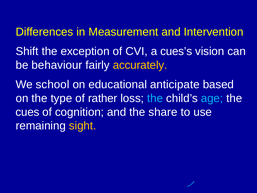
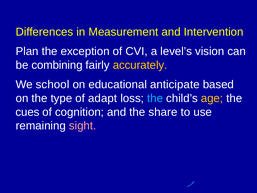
Shift: Shift -> Plan (27, 51)
cues’s: cues’s -> level’s (176, 51)
behaviour: behaviour -> combining (57, 65)
rather: rather -> adapt (103, 98)
age colour: light blue -> yellow (212, 98)
sight colour: yellow -> pink (83, 126)
